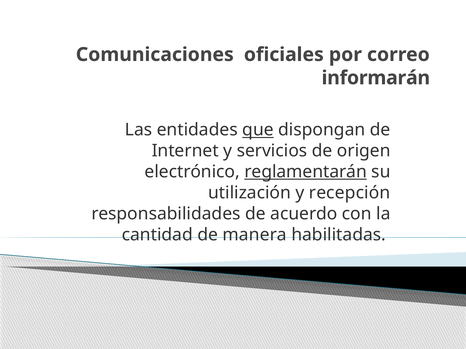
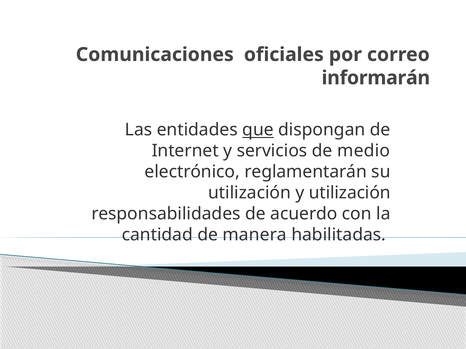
origen: origen -> medio (364, 151)
reglamentarán underline: present -> none (306, 172)
y recepción: recepción -> utilización (350, 193)
